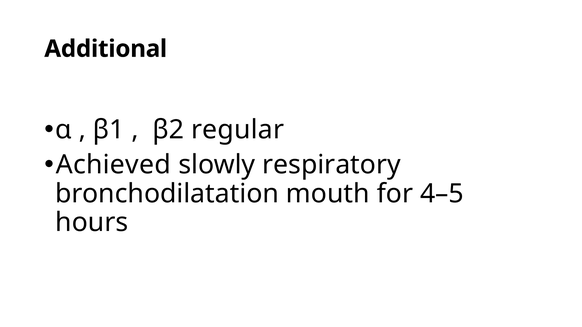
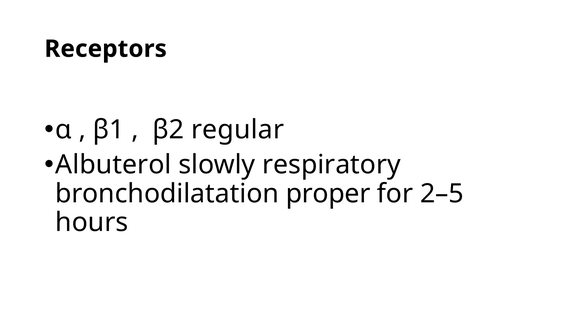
Additional: Additional -> Receptors (106, 49)
Achieved: Achieved -> Albuterol (113, 165)
mouth: mouth -> proper (328, 194)
4–5: 4–5 -> 2–5 (442, 194)
